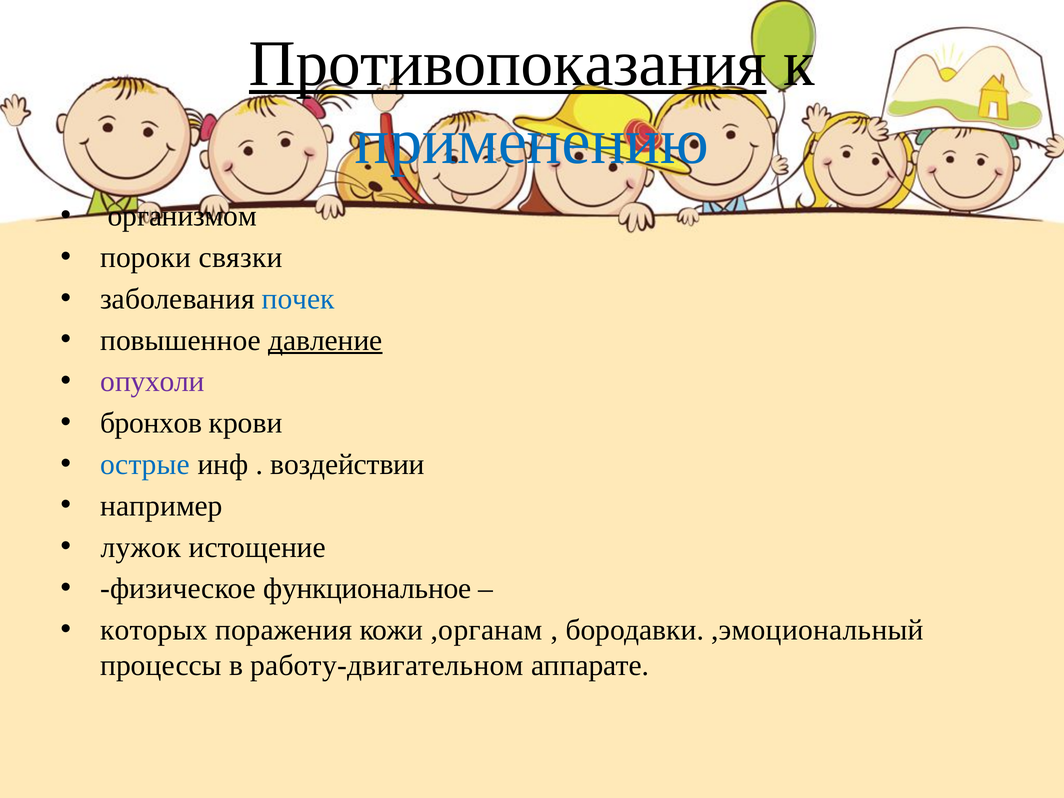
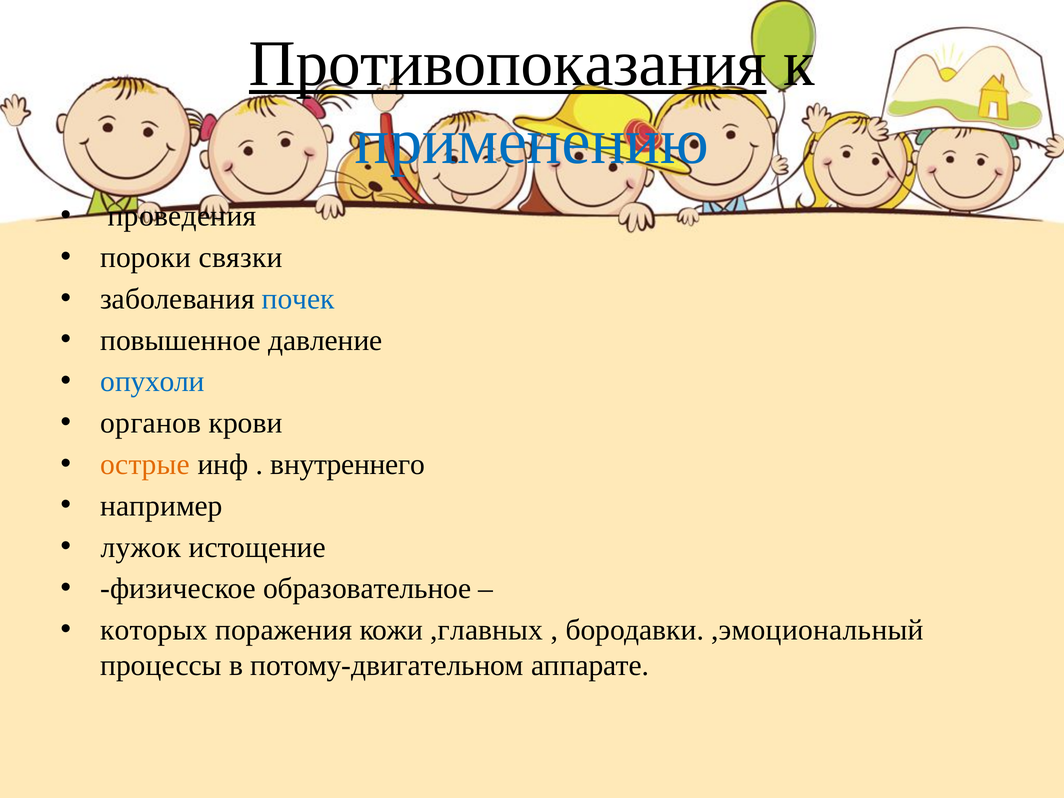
организмом: организмом -> проведения (182, 216)
давление underline: present -> none (325, 340)
опухоли colour: purple -> blue (153, 382)
бронхов: бронхов -> органов (151, 423)
острые colour: blue -> orange (145, 464)
воздействии: воздействии -> внутреннего (348, 464)
функциональное: функциональное -> образовательное (367, 589)
,органам: ,органам -> ,главных (487, 630)
работу-двигательном: работу-двигательном -> потому-двигательном (387, 666)
